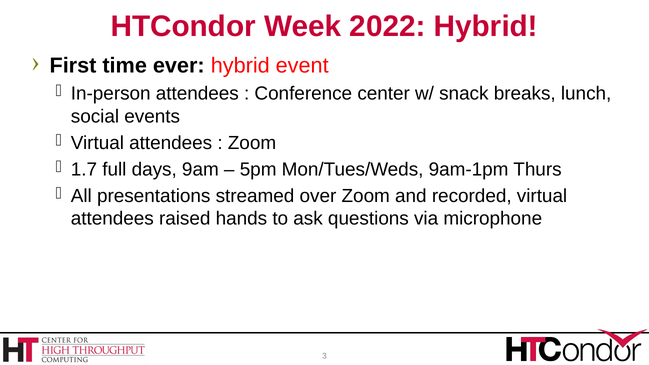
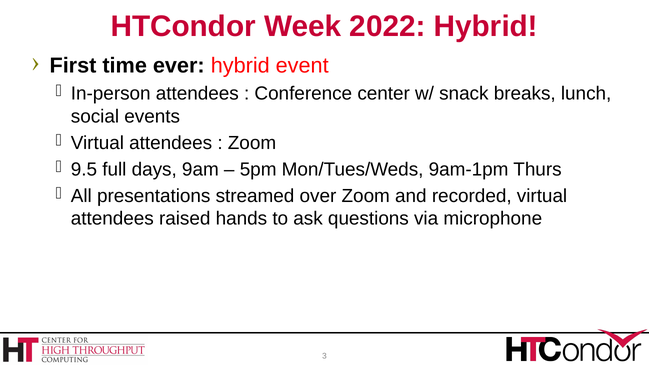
1.7: 1.7 -> 9.5 (84, 169)
